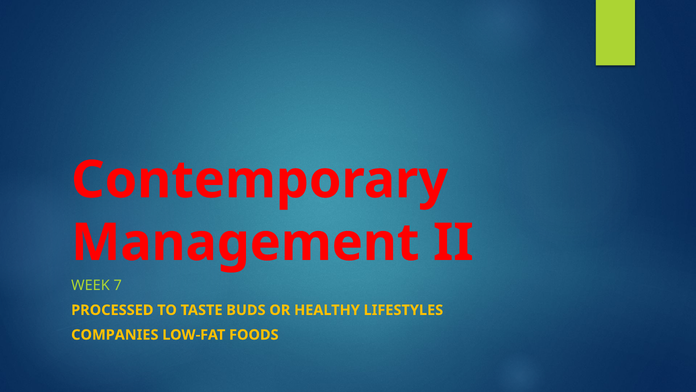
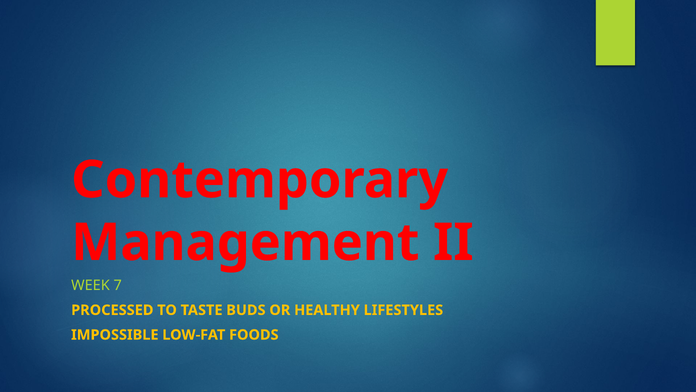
COMPANIES: COMPANIES -> IMPOSSIBLE (115, 334)
